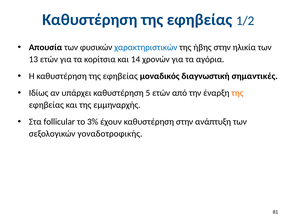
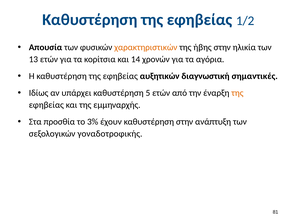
χαρακτηριστικών colour: blue -> orange (146, 47)
μοναδικός: μοναδικός -> αυξητικών (160, 76)
follicular: follicular -> προσθία (59, 122)
